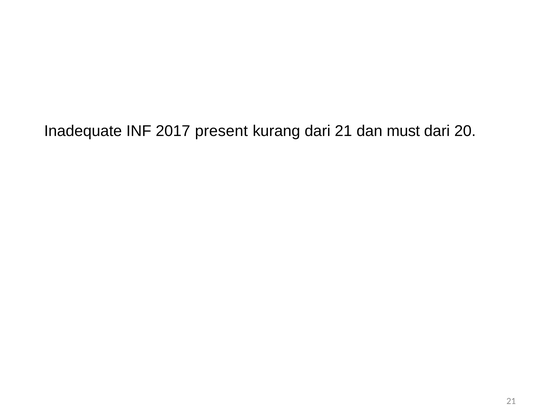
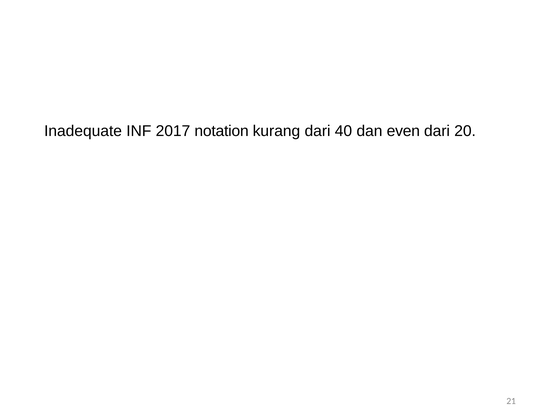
present: present -> notation (222, 131)
dari 21: 21 -> 40 (343, 131)
must: must -> even (403, 131)
